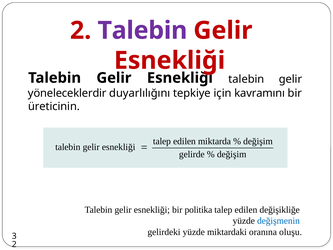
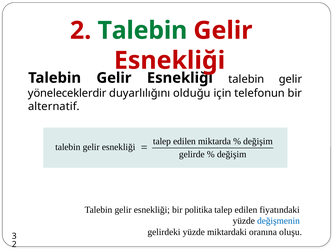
Talebin colour: purple -> green (142, 30)
tepkiye: tepkiye -> olduğu (192, 93)
kavramını: kavramını -> telefonun (260, 93)
üreticinin: üreticinin -> alternatif (54, 106)
değişikliğe: değişikliğe -> fiyatındaki (280, 210)
